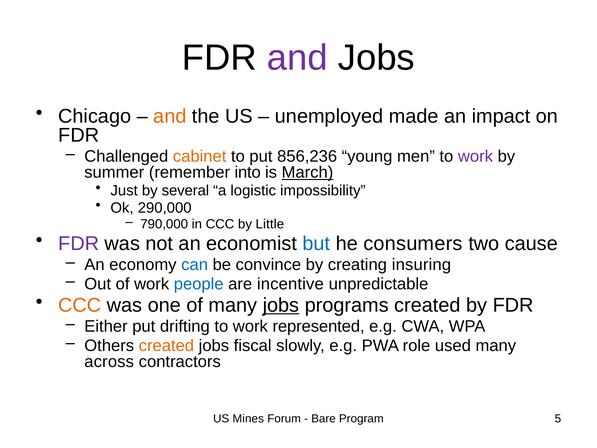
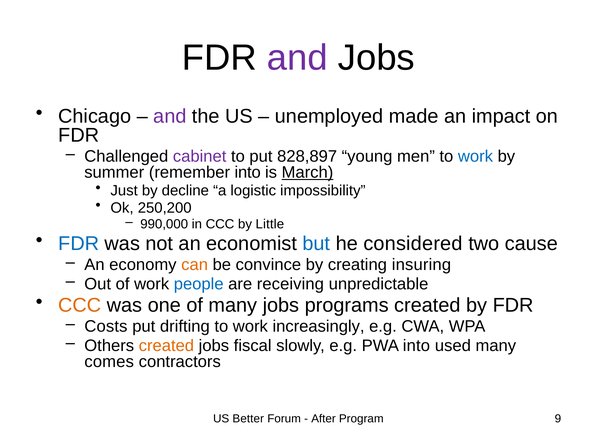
and colour: orange -> purple (170, 116)
cabinet colour: orange -> purple (200, 156)
856,236: 856,236 -> 828,897 (307, 156)
work colour: purple -> blue (475, 156)
several: several -> decline (185, 190)
290,000: 290,000 -> 250,200 (165, 208)
790,000: 790,000 -> 990,000 (164, 224)
FDR colour: purple -> blue (79, 244)
consumers: consumers -> considered (413, 244)
can colour: blue -> orange (195, 265)
incentive: incentive -> receiving (290, 284)
jobs underline: present -> none (281, 305)
Either: Either -> Costs (106, 326)
represented: represented -> increasingly (319, 326)
PWA role: role -> into (416, 345)
across: across -> comes (109, 361)
Mines: Mines -> Better (248, 419)
Bare: Bare -> After (324, 419)
5: 5 -> 9 (558, 419)
